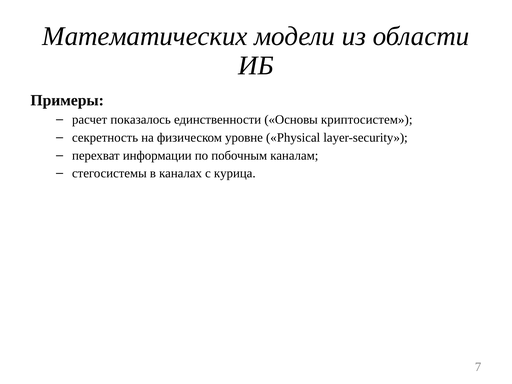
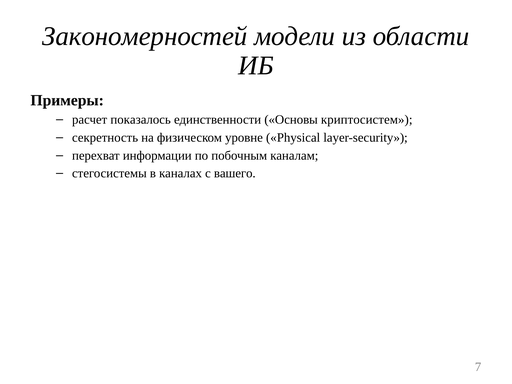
Математических: Математических -> Закономерностей (145, 36)
курица: курица -> вашего (235, 173)
